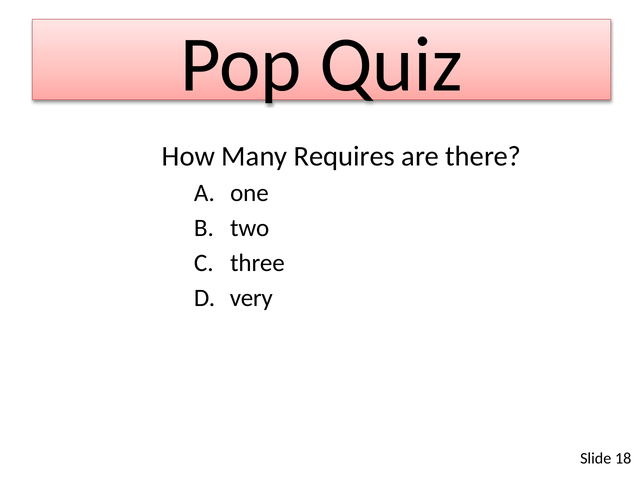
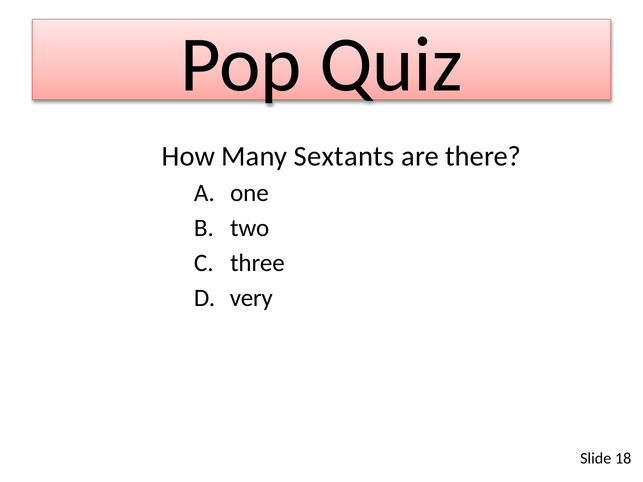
Requires: Requires -> Sextants (344, 156)
